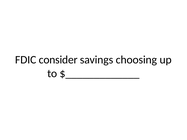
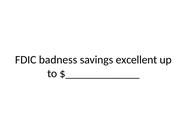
consider: consider -> badness (58, 60)
choosing: choosing -> excellent (136, 60)
